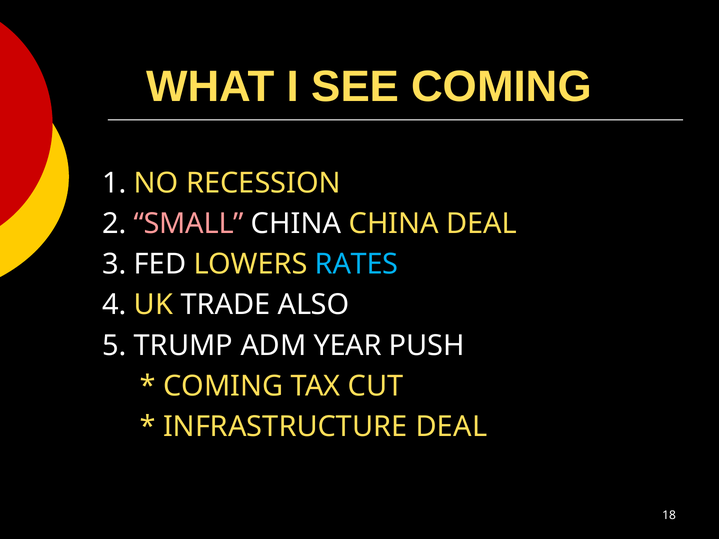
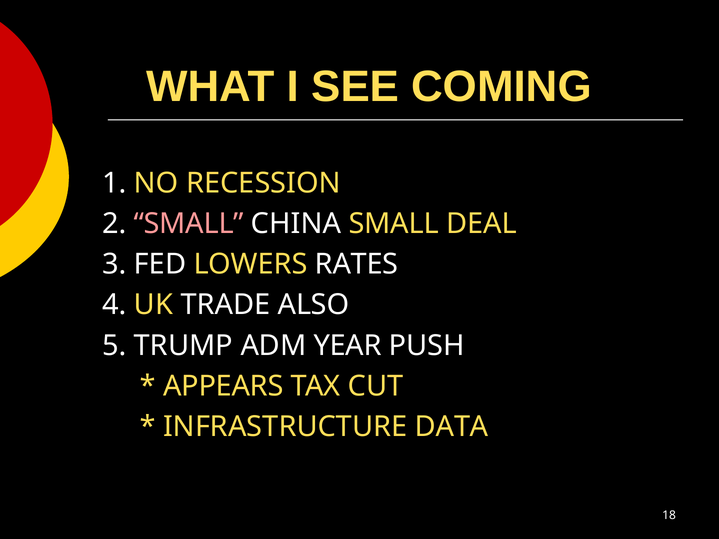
CHINA CHINA: CHINA -> SMALL (394, 224)
RATES colour: light blue -> white (357, 265)
COMING: COMING -> APPEARS (223, 386)
INFRASTRUCTURE DEAL: DEAL -> DATA (452, 427)
